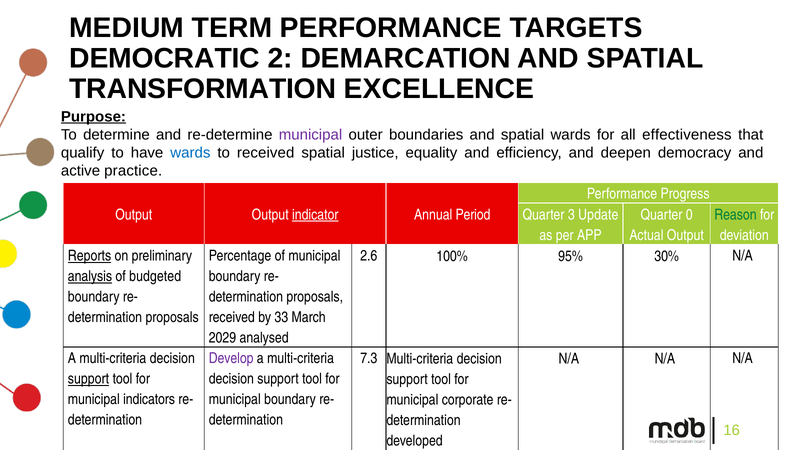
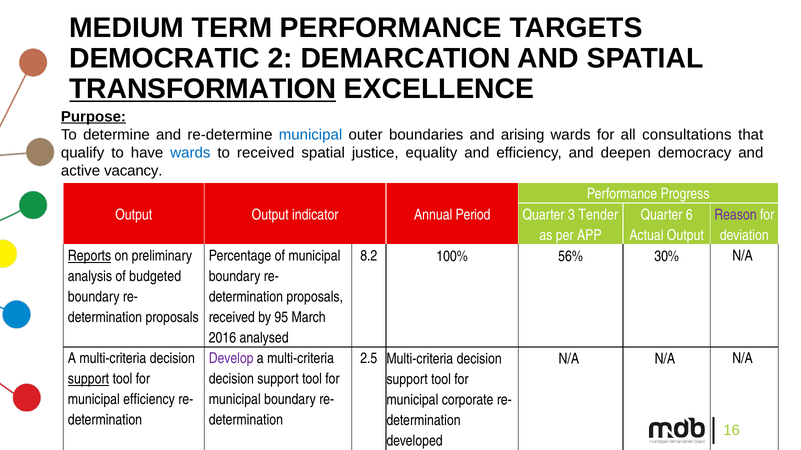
TRANSFORMATION underline: none -> present (203, 89)
municipal colour: purple -> blue (311, 135)
boundaries and spatial: spatial -> arising (523, 135)
effectiveness: effectiveness -> consultations (687, 135)
practice: practice -> vacancy (133, 171)
indicator underline: present -> none (315, 215)
Reason colour: green -> purple (735, 215)
Update: Update -> Tender (598, 215)
0: 0 -> 6 (689, 215)
2.6: 2.6 -> 8.2 (369, 256)
95%: 95% -> 56% (571, 257)
analysis underline: present -> none (90, 277)
33: 33 -> 95 (281, 318)
2029: 2029 -> 2016 (222, 338)
7.3: 7.3 -> 2.5 (369, 359)
municipal indicators: indicators -> efficiency (149, 400)
